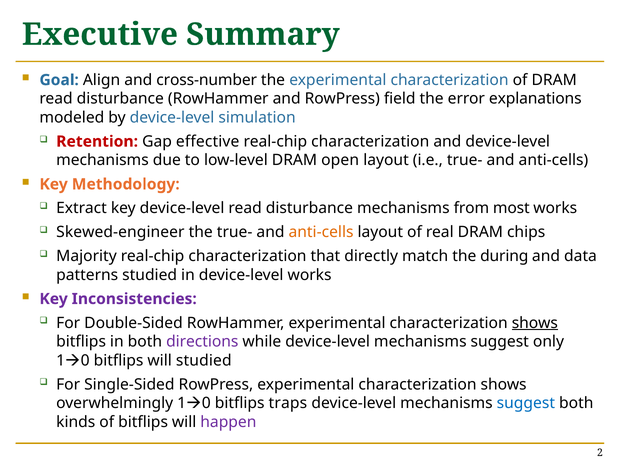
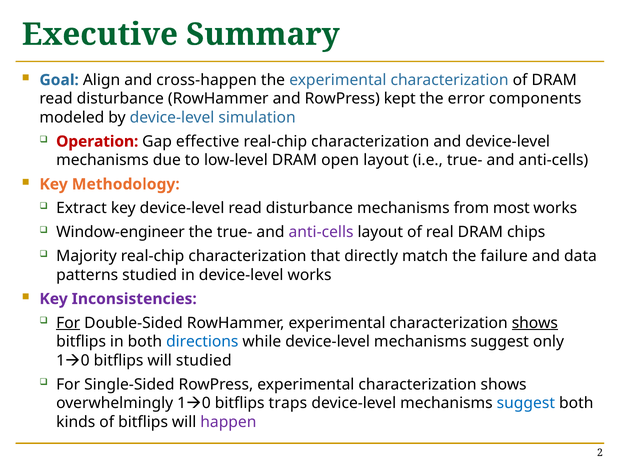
cross-number: cross-number -> cross-happen (207, 80)
field: field -> kept (400, 99)
explanations: explanations -> components (535, 99)
Retention: Retention -> Operation (97, 141)
Skewed-engineer: Skewed-engineer -> Window-engineer (120, 232)
anti-cells colour: orange -> purple (321, 232)
during: during -> failure (504, 256)
For underline: none -> present (68, 323)
directions colour: purple -> blue (202, 341)
